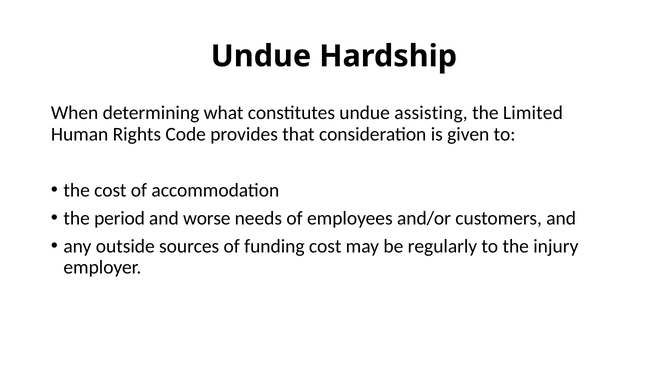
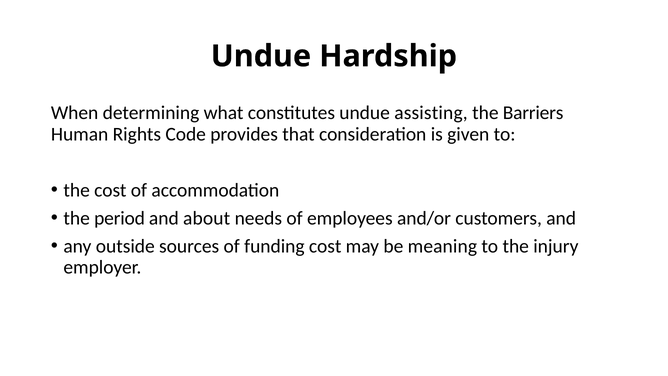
Limited: Limited -> Barriers (533, 113)
worse: worse -> about (207, 218)
regularly: regularly -> meaning (442, 246)
